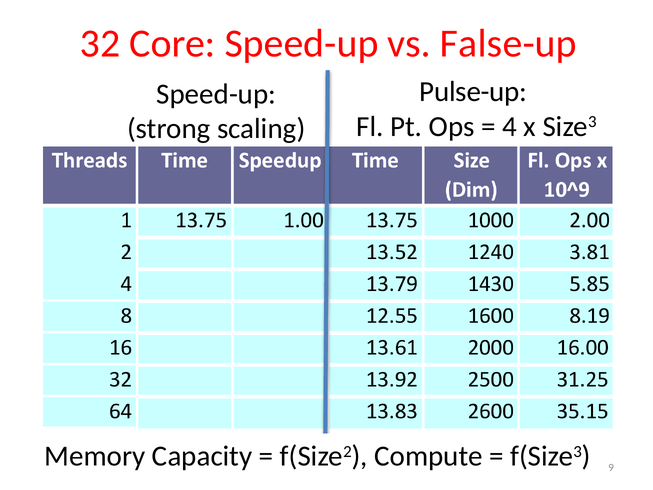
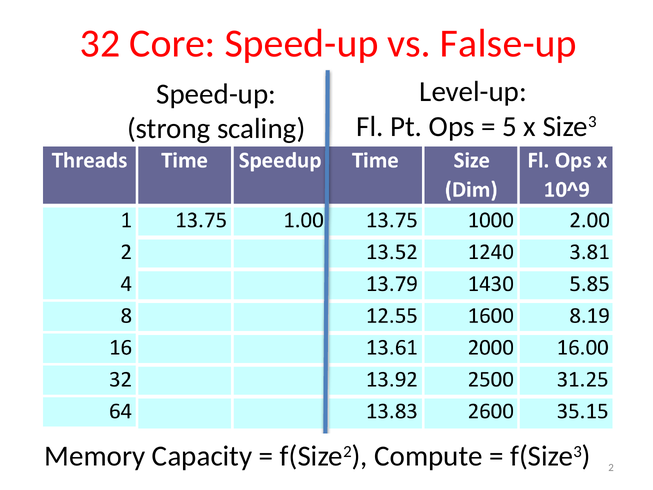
Pulse-up: Pulse-up -> Level-up (473, 92)
4: 4 -> 5 (510, 126)
9: 9 -> 2 (611, 468)
